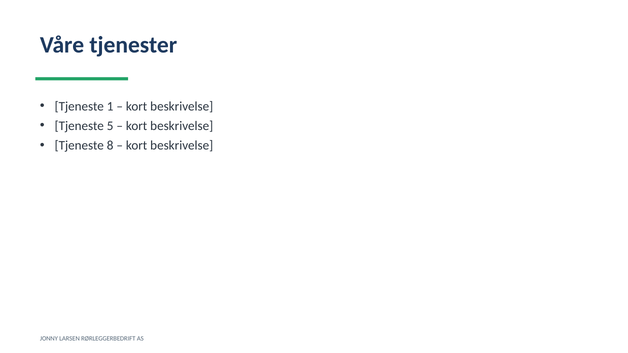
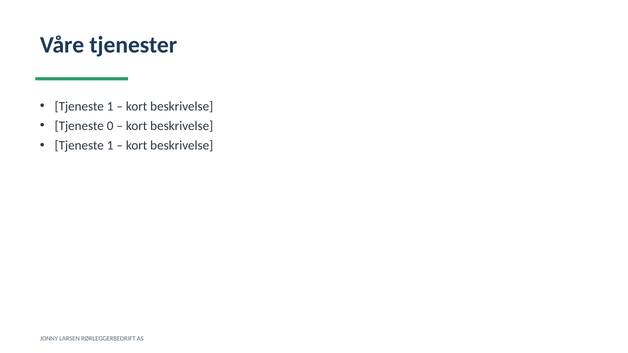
5: 5 -> 0 (110, 126)
8: 8 -> 1 (110, 146)
